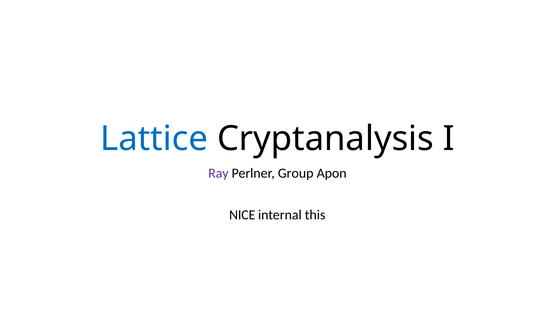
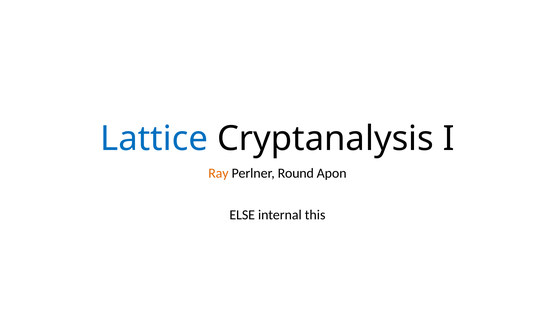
Ray colour: purple -> orange (218, 173)
Group: Group -> Round (296, 173)
NICE: NICE -> ELSE (242, 215)
